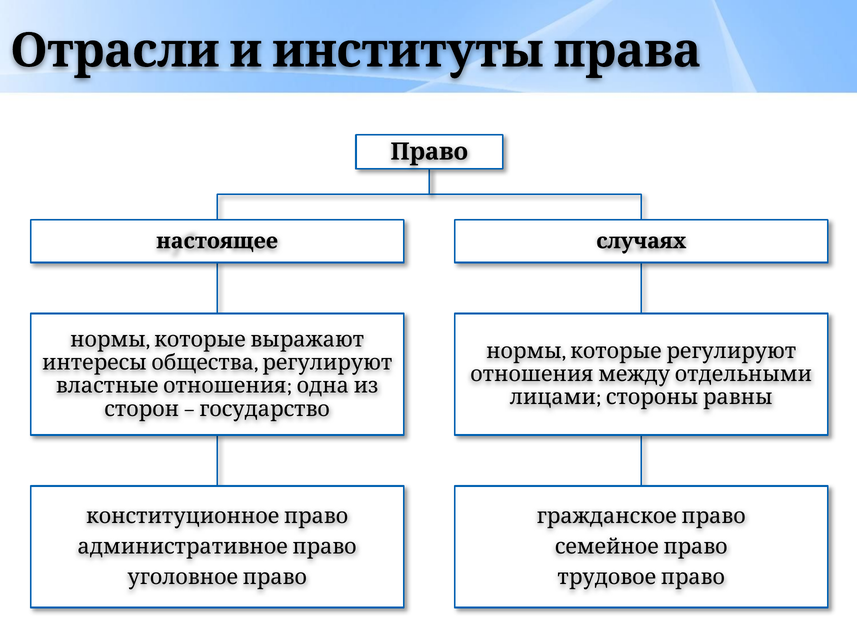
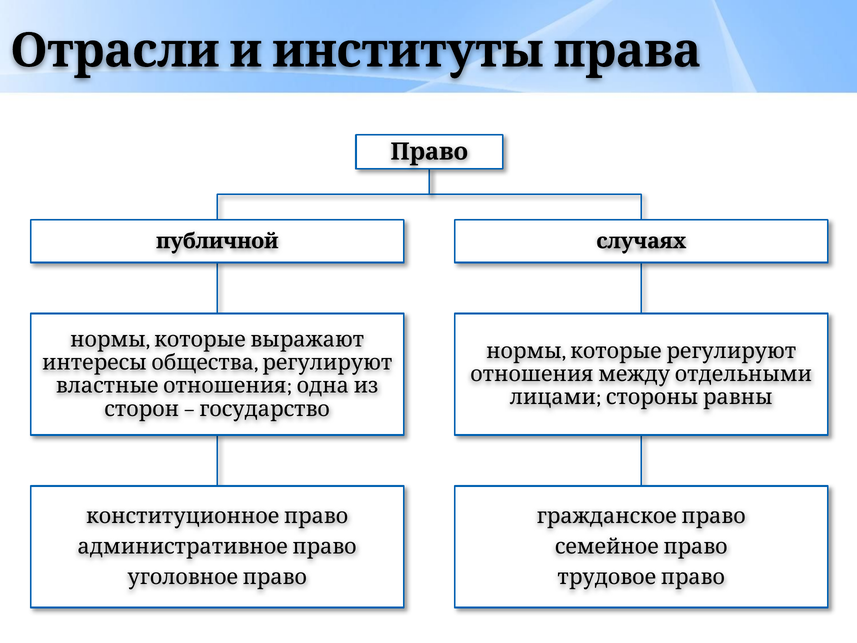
настоящее: настоящее -> публичной (217, 241)
